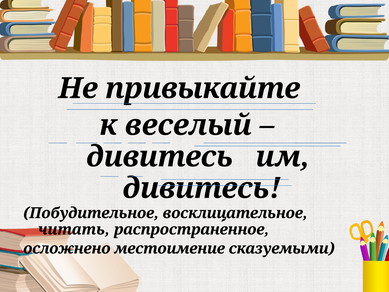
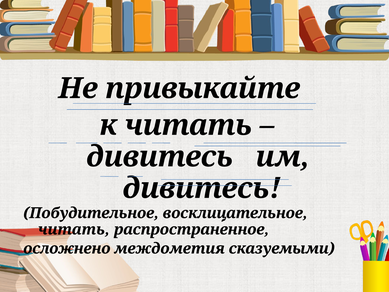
к веселый: веселый -> читать (188, 125)
местоимение: местоимение -> междометия (170, 248)
